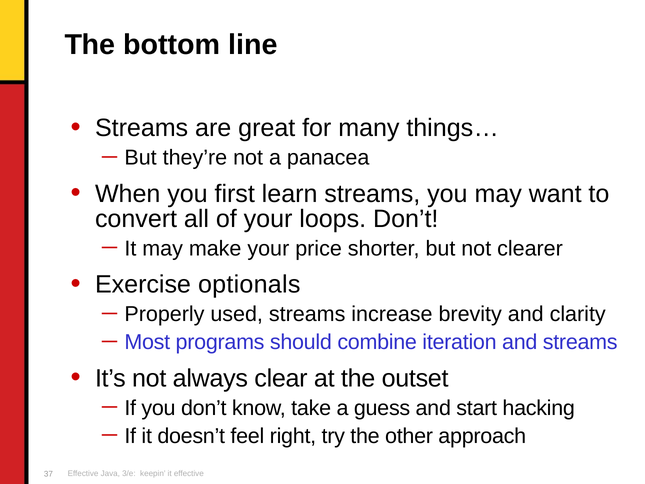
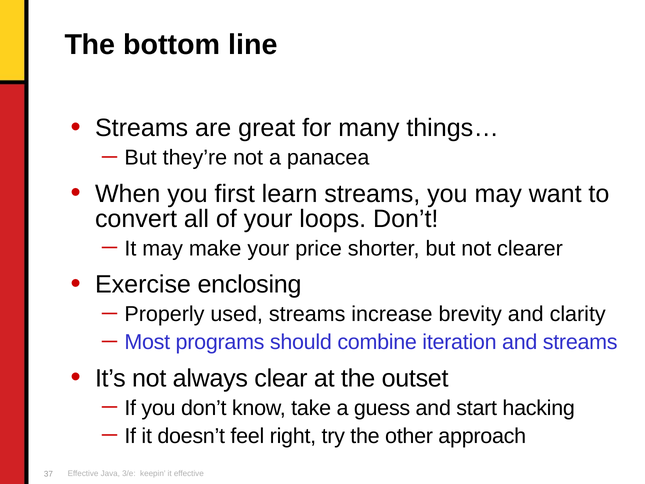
optionals: optionals -> enclosing (249, 284)
